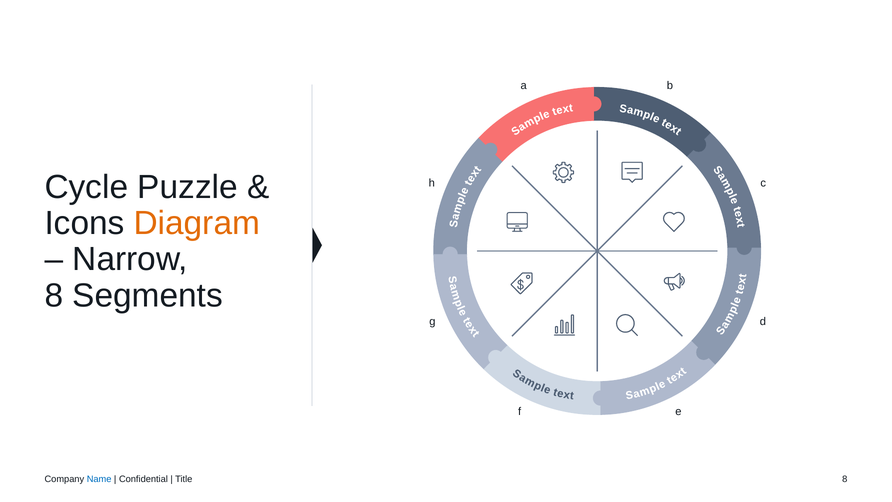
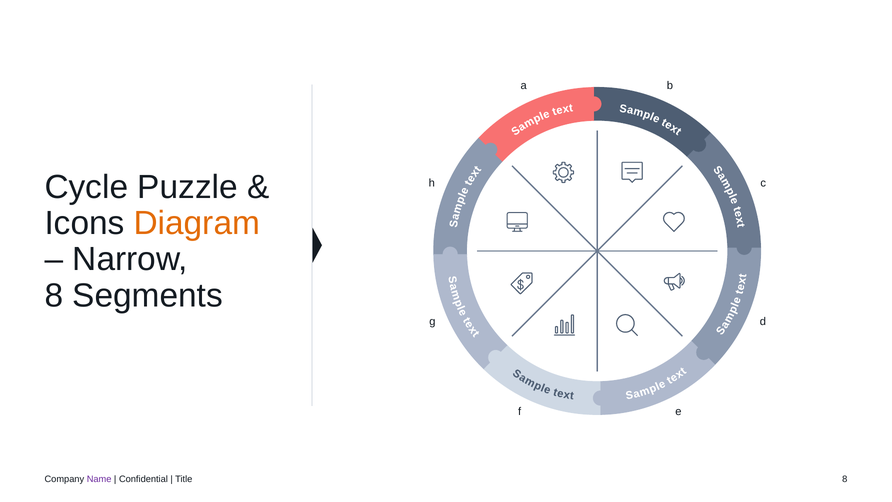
Name colour: blue -> purple (99, 479)
